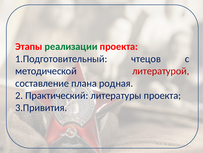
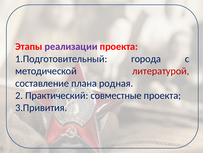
реализации colour: green -> purple (71, 46)
чтецов: чтецов -> города (146, 59)
литературы: литературы -> совместные (116, 95)
